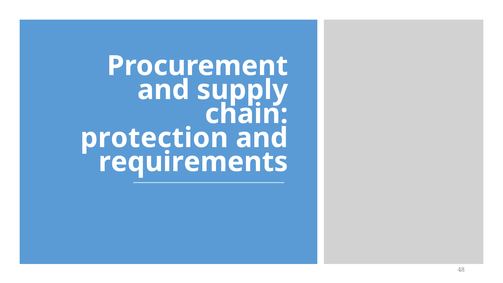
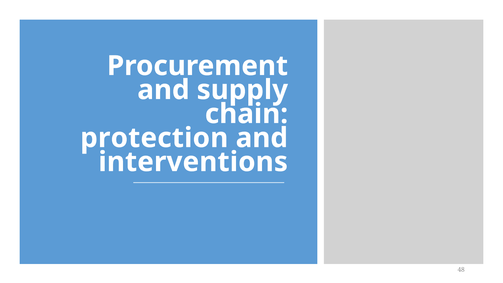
requirements: requirements -> interventions (193, 162)
